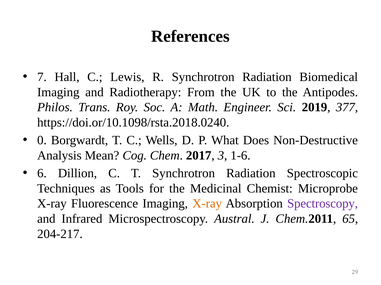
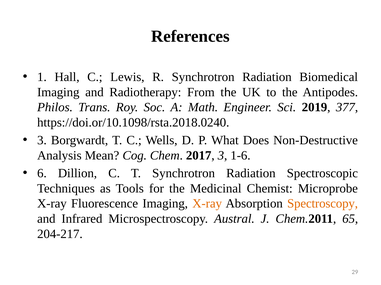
7: 7 -> 1 (42, 77)
0: 0 -> 3 (42, 141)
Spectroscopy colour: purple -> orange (323, 204)
